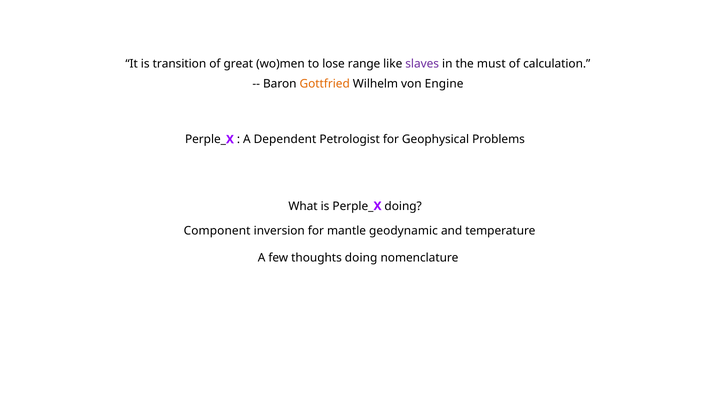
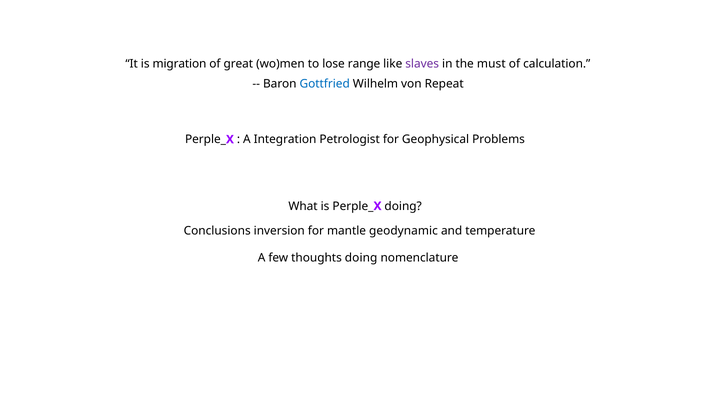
transition: transition -> migration (179, 64)
Gottfried colour: orange -> blue (325, 84)
Engine: Engine -> Repeat (444, 84)
Dependent: Dependent -> Integration (285, 140)
Component: Component -> Conclusions (217, 231)
